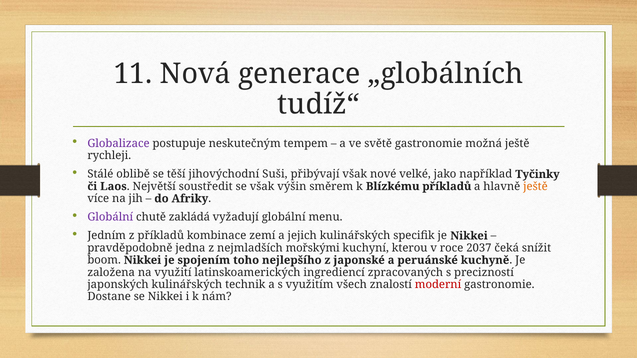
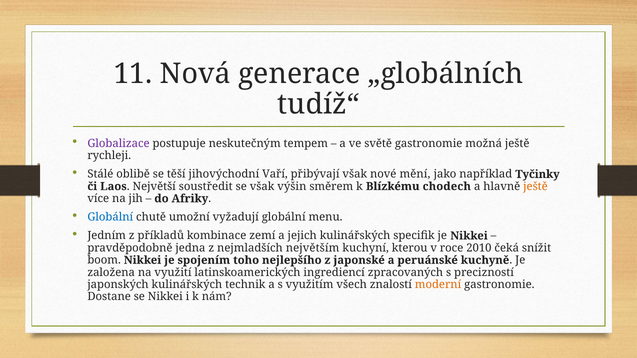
Suši: Suši -> Vaří (275, 174)
velké: velké -> mění (415, 174)
Blízkému příkladů: příkladů -> chodech (447, 187)
Globální colour: purple -> blue (110, 217)
zakládá: zakládá -> umožní (189, 217)
mořskými: mořskými -> největším (313, 248)
2037: 2037 -> 2010 (479, 248)
moderní colour: red -> orange (438, 285)
